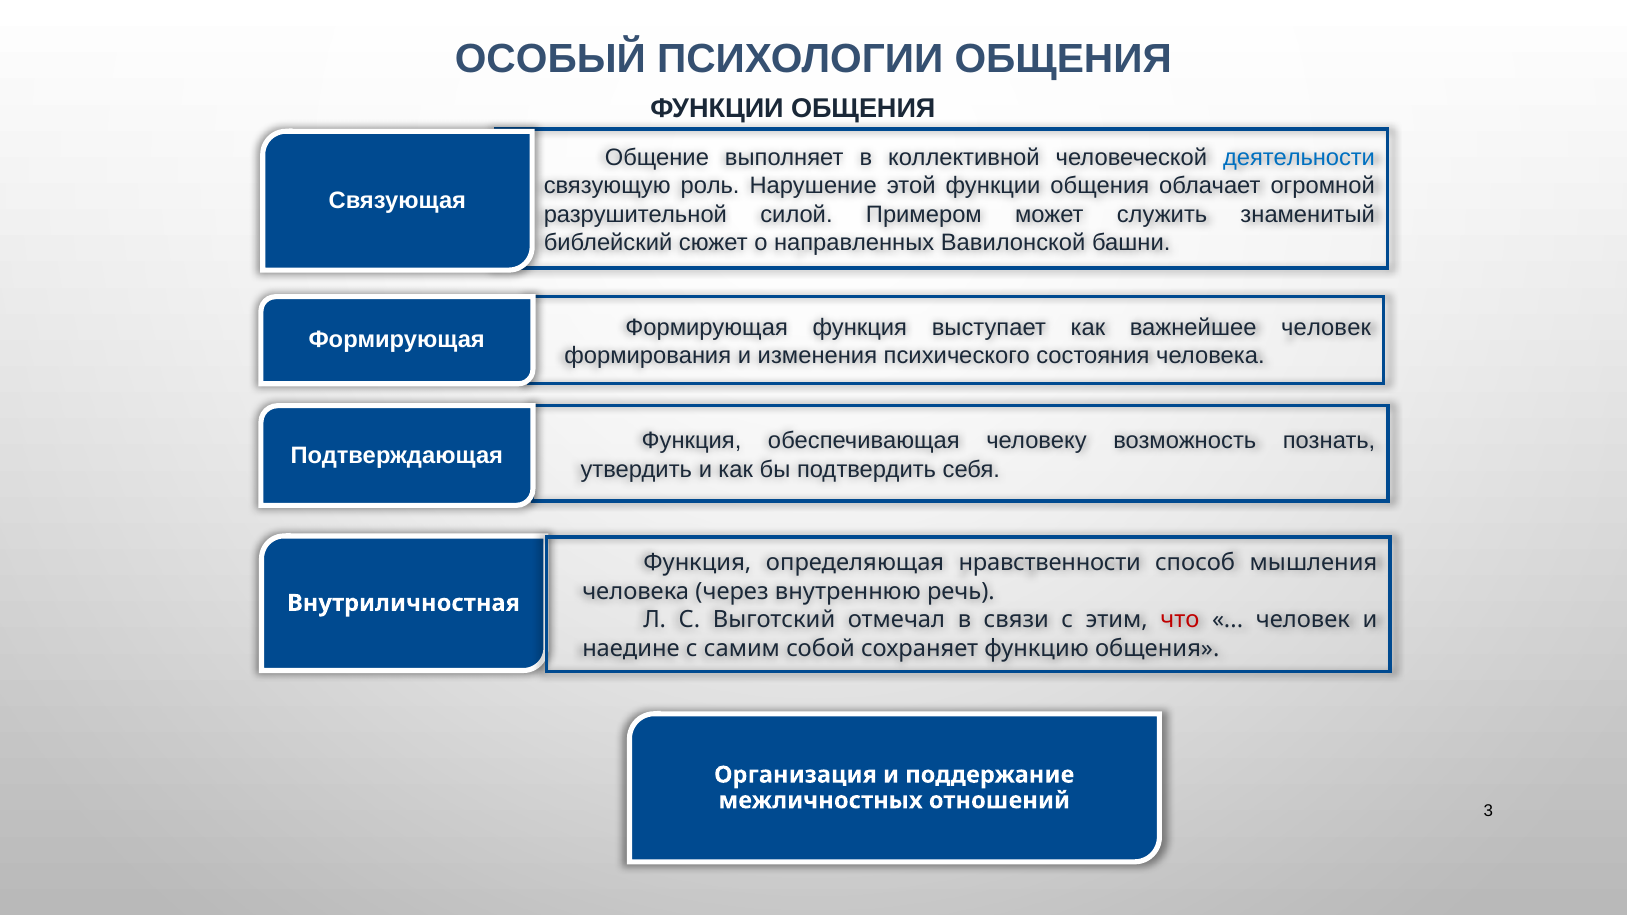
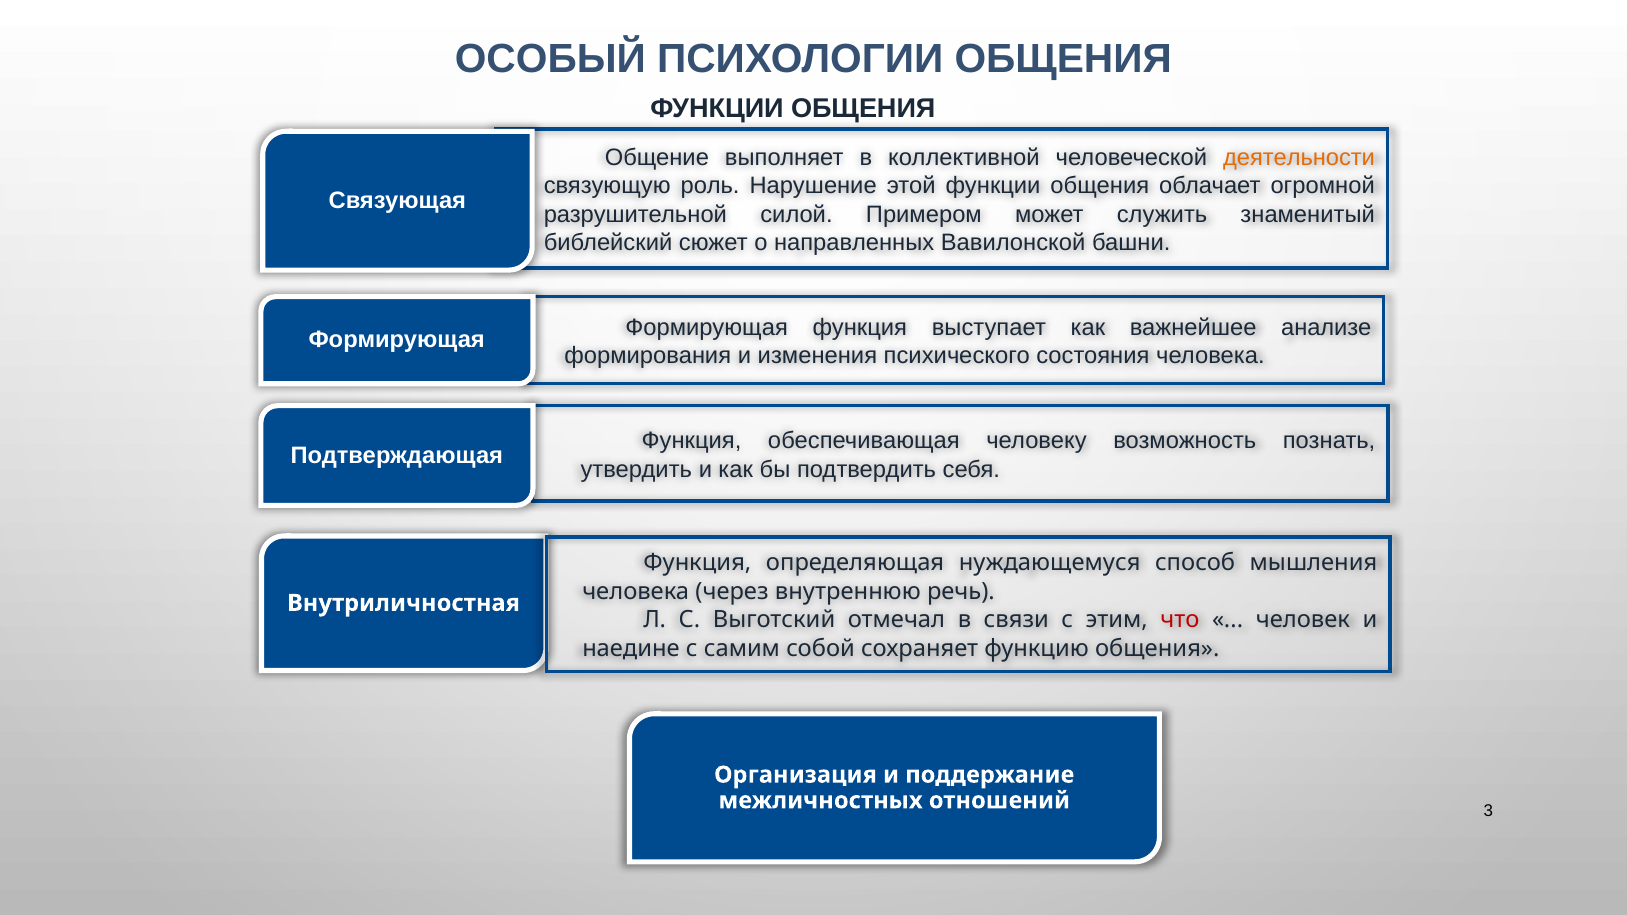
деятельности colour: blue -> orange (1299, 157)
важнейшее человек: человек -> анализе (1326, 327)
нравственности: нравственности -> нуждающемуся (1050, 563)
